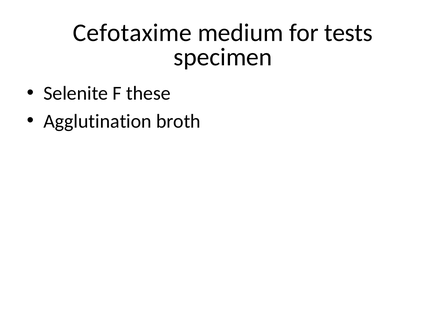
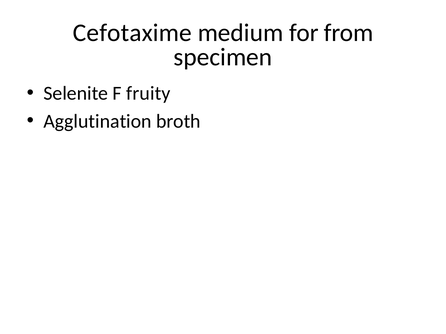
tests: tests -> from (349, 33)
these: these -> fruity (148, 94)
